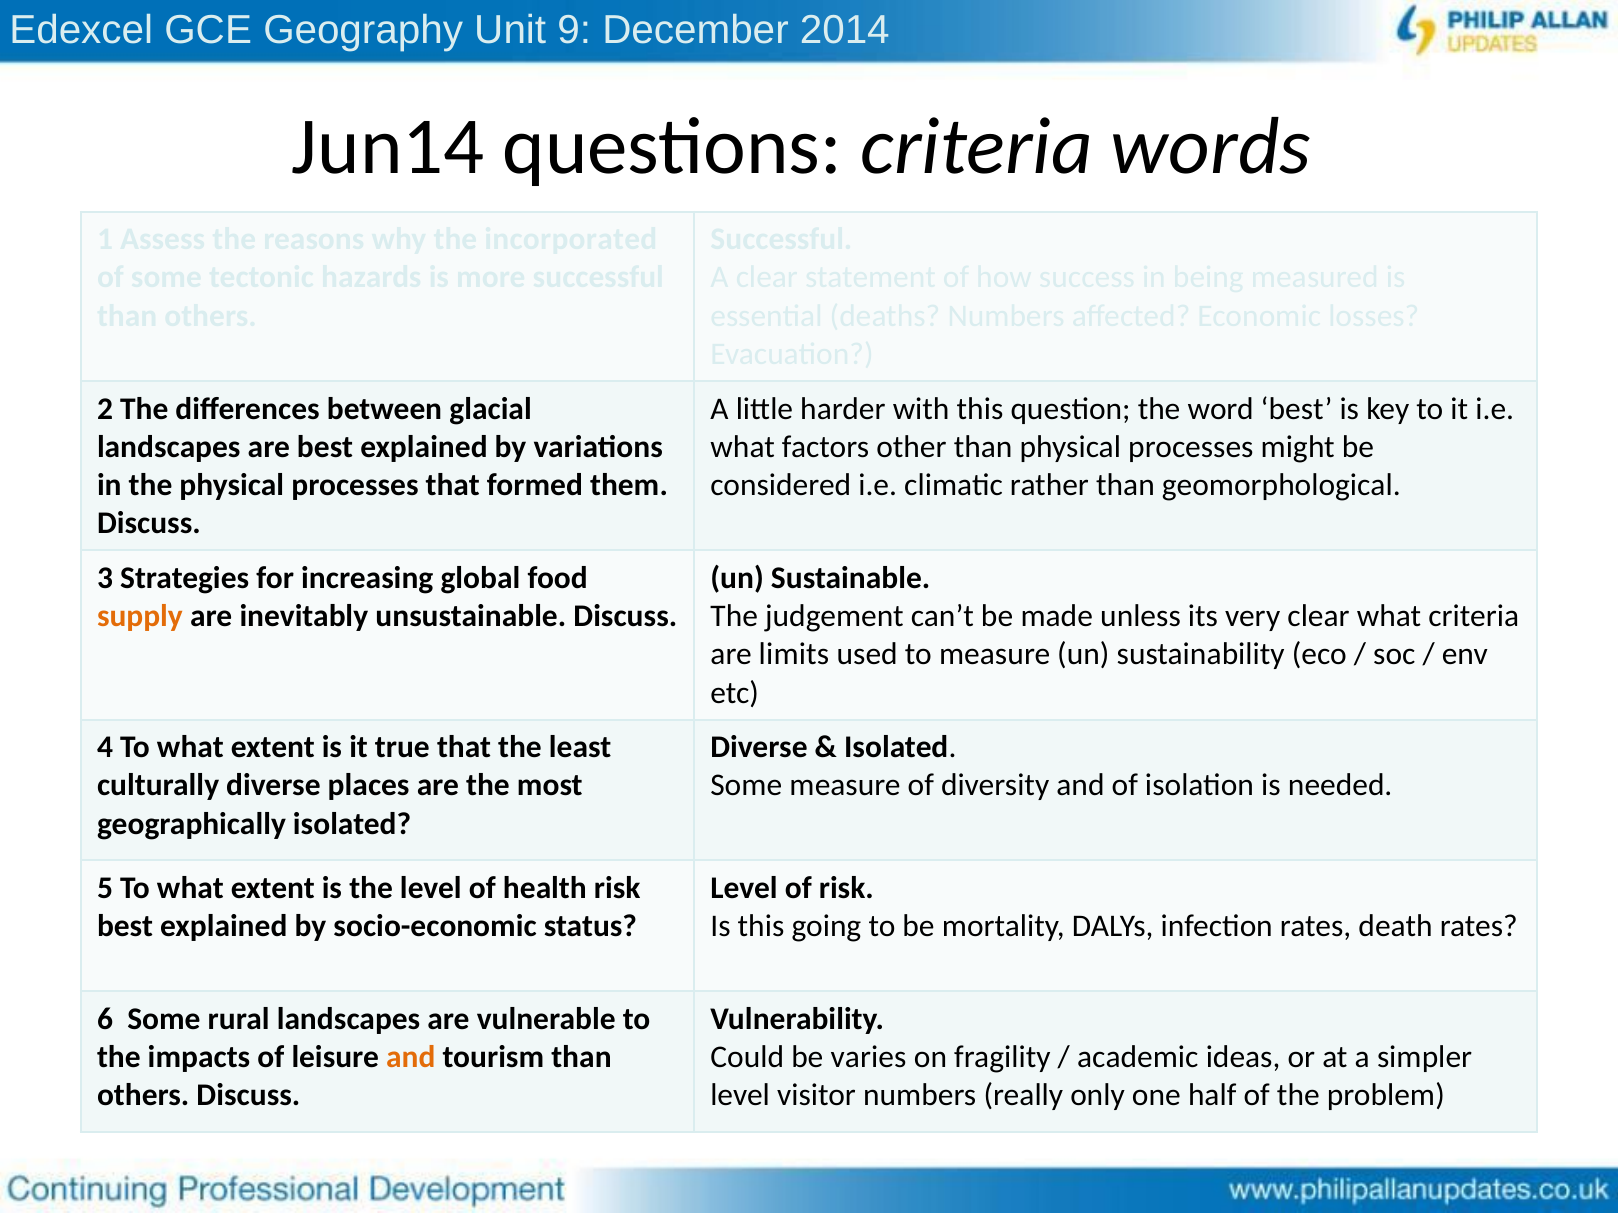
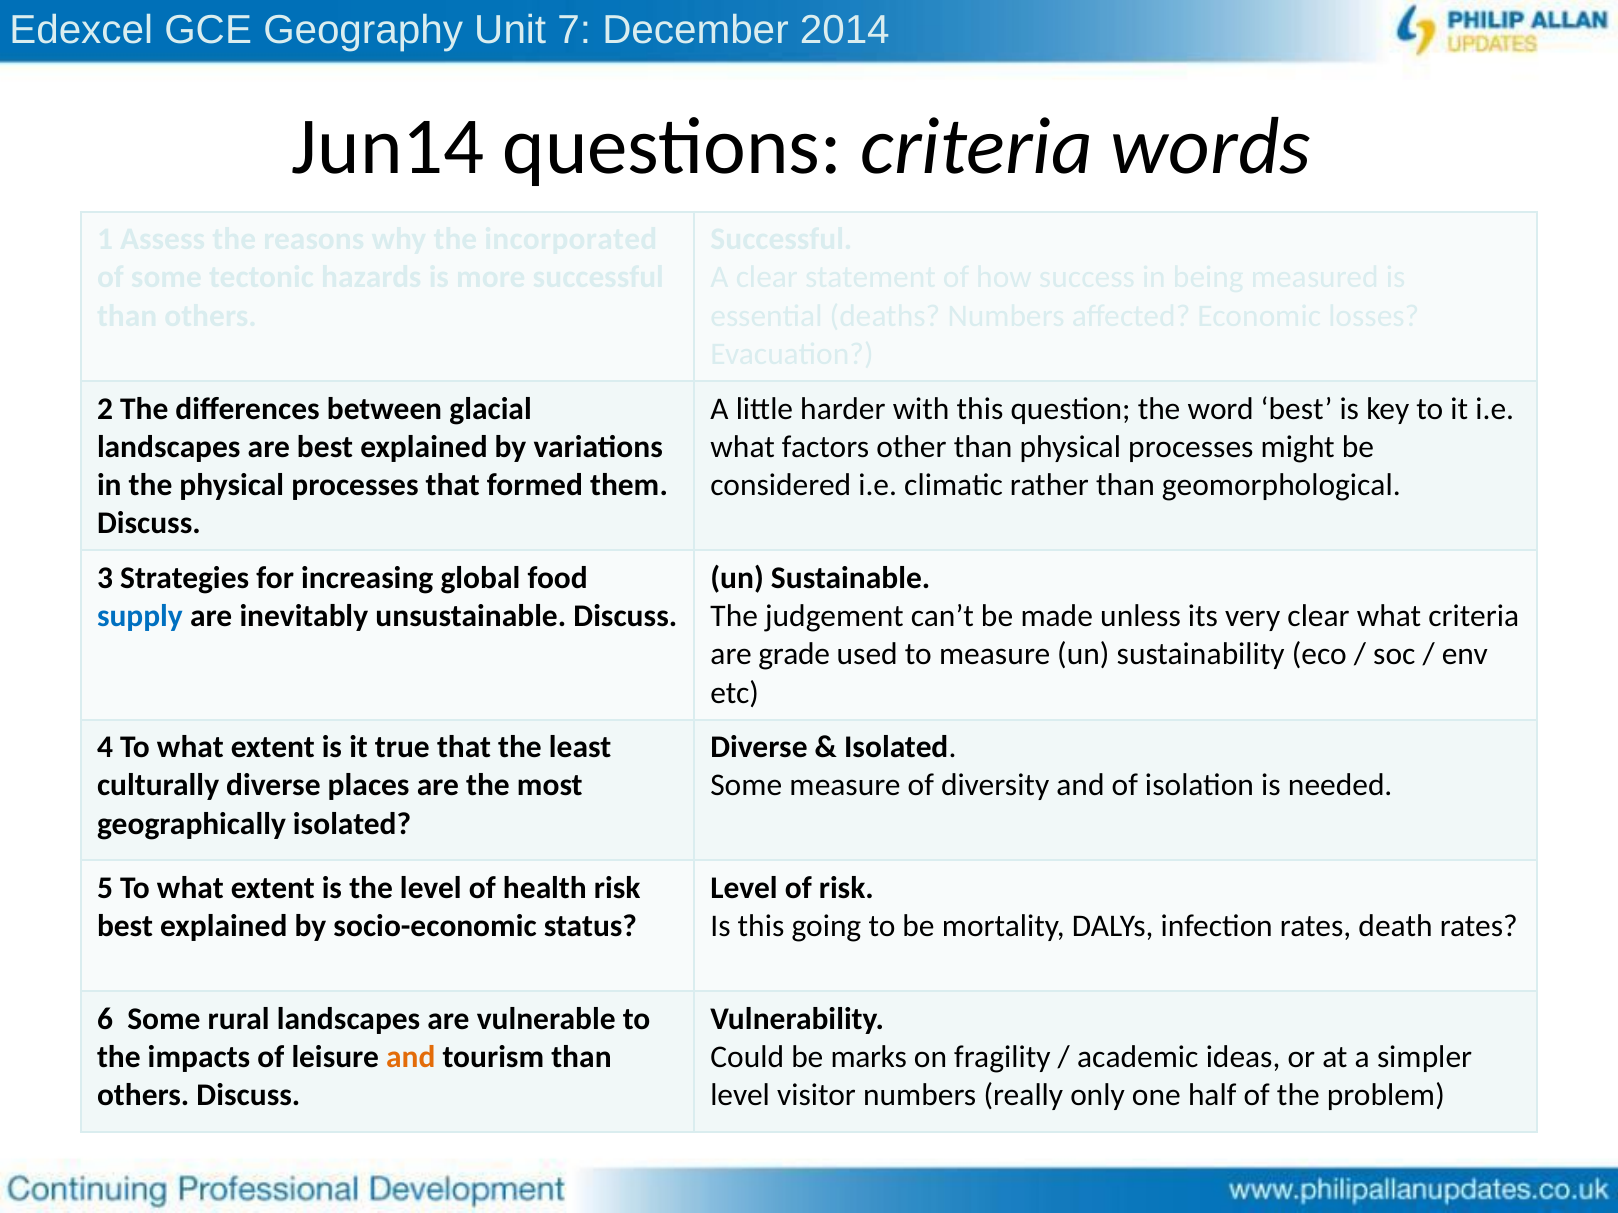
9: 9 -> 7 (574, 30)
supply colour: orange -> blue (140, 616)
limits: limits -> grade (794, 655)
varies: varies -> marks (869, 1058)
